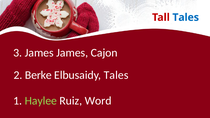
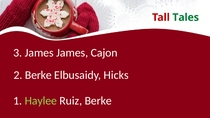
Tales colour: blue -> green (186, 17)
Elbusaidy Tales: Tales -> Hicks (116, 75)
Ruiz Word: Word -> Berke (98, 101)
